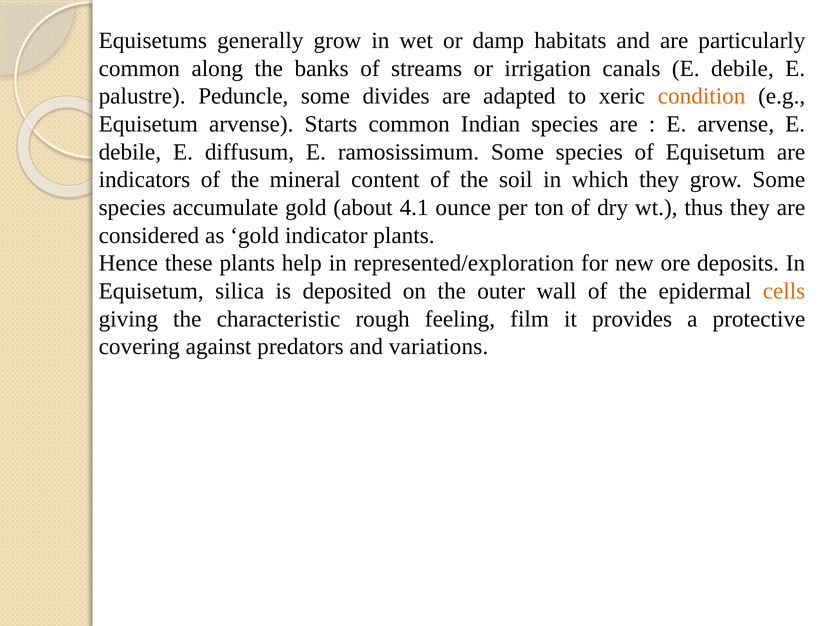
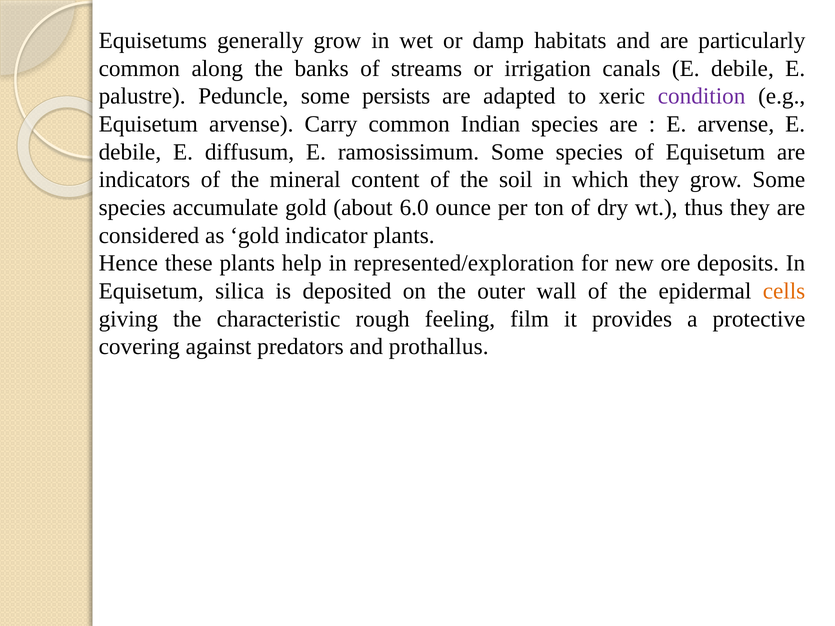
divides: divides -> persists (396, 96)
condition colour: orange -> purple (702, 96)
Starts: Starts -> Carry (331, 124)
4.1: 4.1 -> 6.0 (414, 208)
variations: variations -> prothallus (439, 347)
